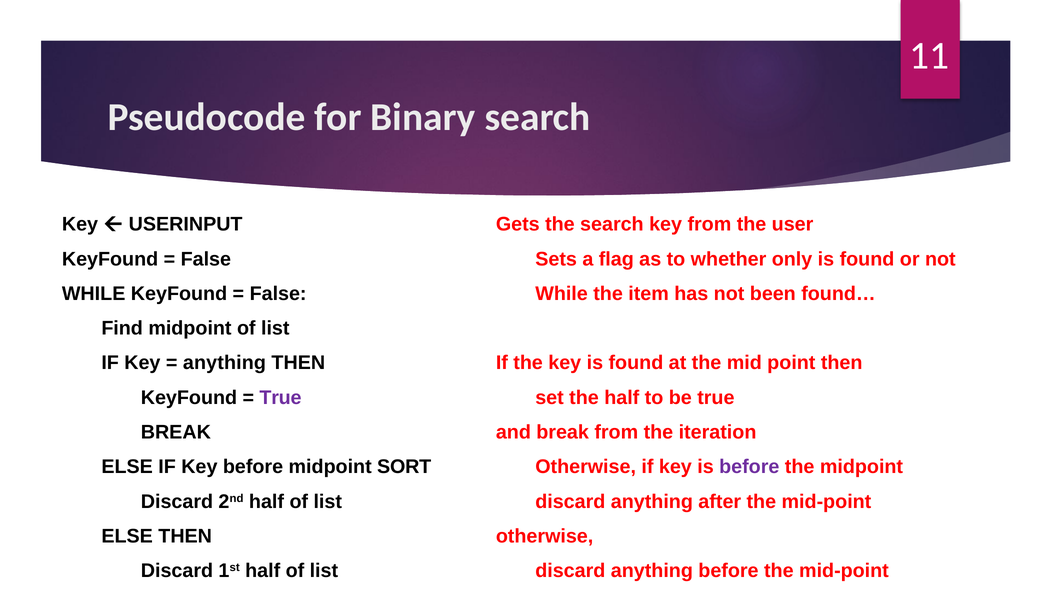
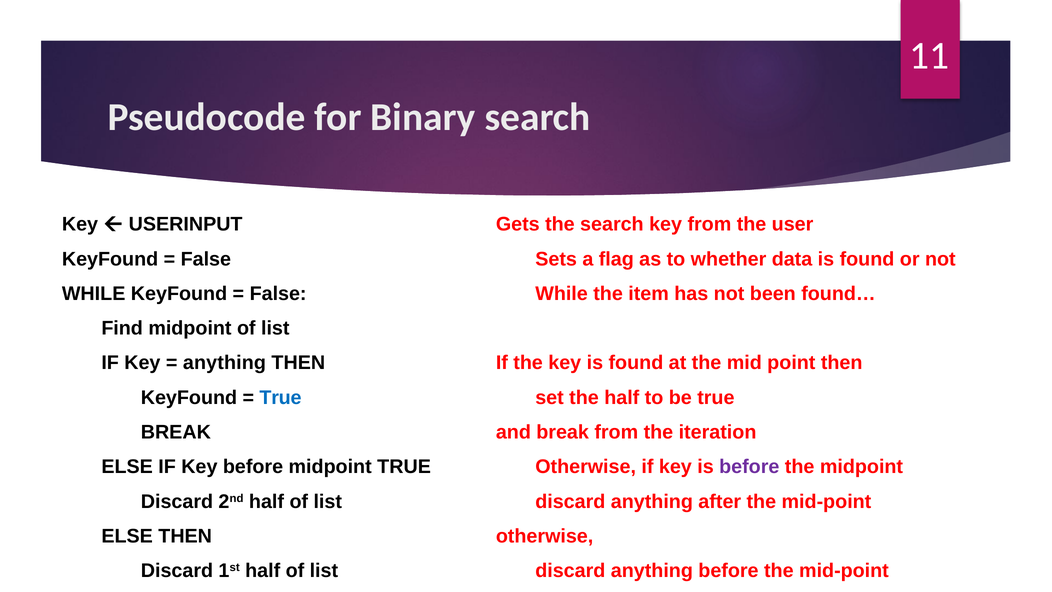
only: only -> data (792, 259)
True colour: purple -> blue (280, 397)
midpoint SORT: SORT -> TRUE (404, 467)
